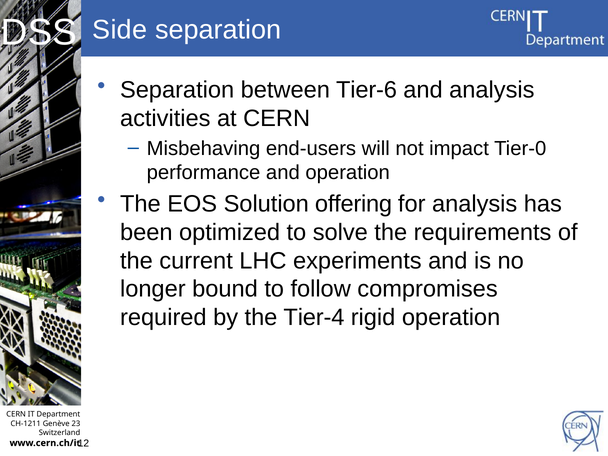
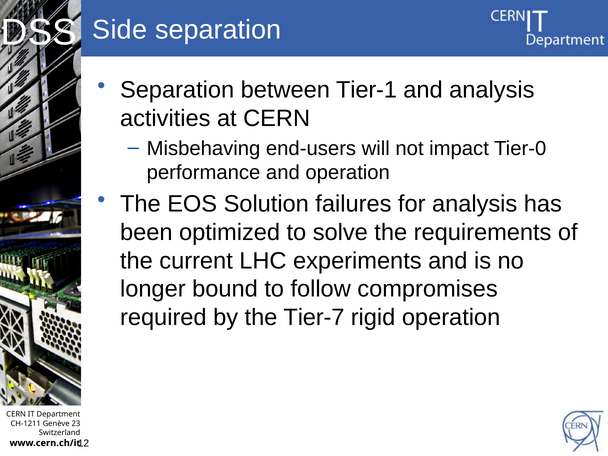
Tier-6: Tier-6 -> Tier-1 (367, 90)
offering: offering -> failures (353, 204)
Tier-4: Tier-4 -> Tier-7 (314, 318)
